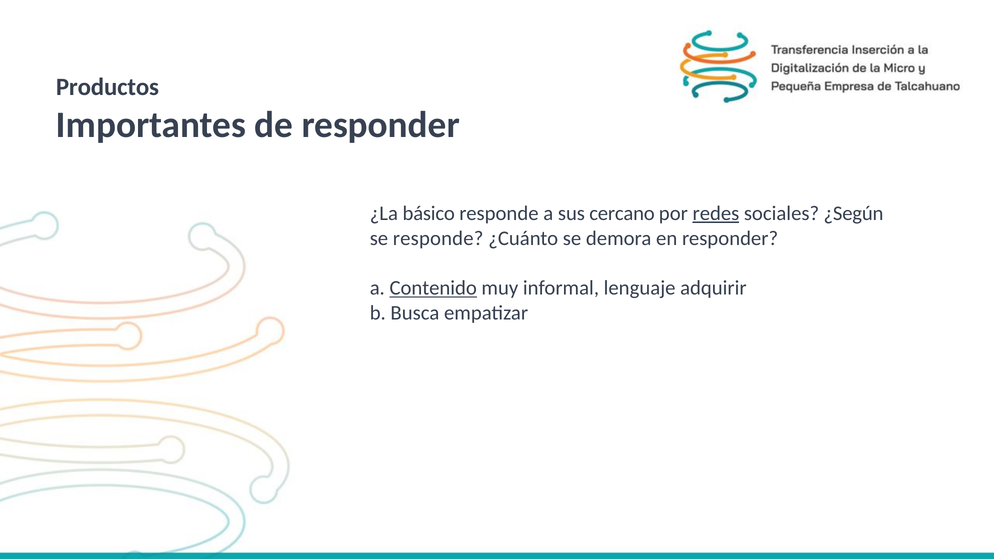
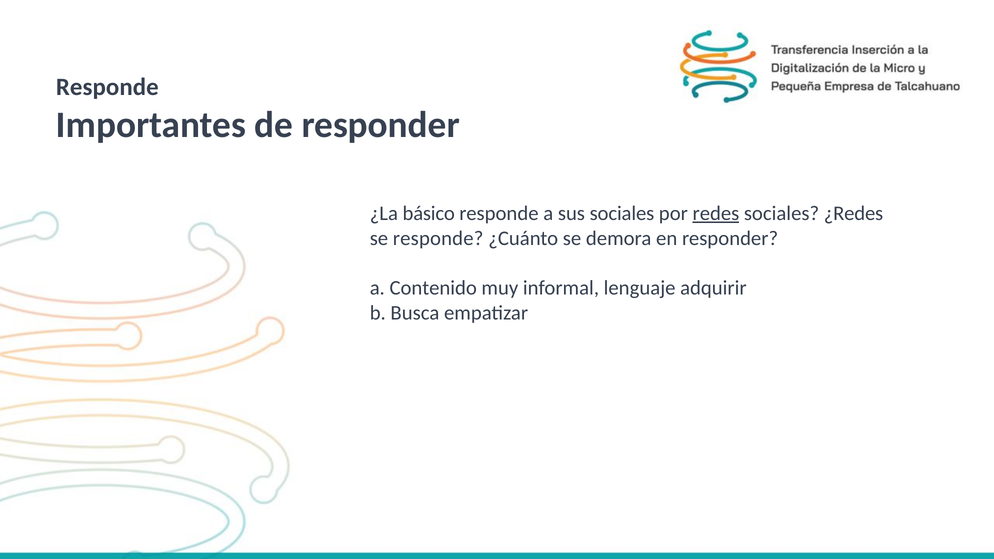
Productos: Productos -> Responde (107, 87)
sus cercano: cercano -> sociales (622, 213)
¿Según: ¿Según -> ¿Redes (854, 213)
Contenido underline: present -> none (433, 288)
